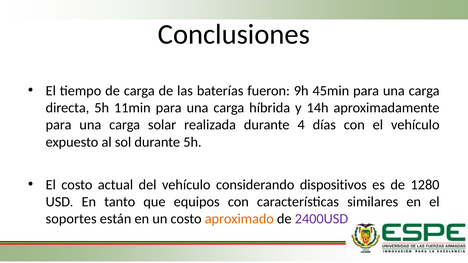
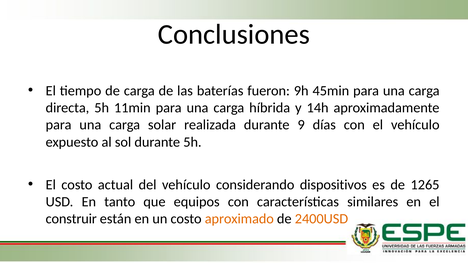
4: 4 -> 9 (301, 125)
1280: 1280 -> 1265 (425, 185)
soportes: soportes -> construir (71, 219)
2400USD colour: purple -> orange (321, 219)
